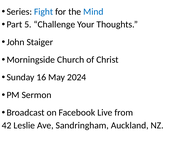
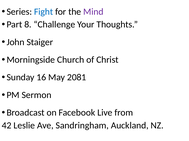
Mind colour: blue -> purple (93, 12)
5: 5 -> 8 (28, 25)
2024: 2024 -> 2081 (77, 78)
